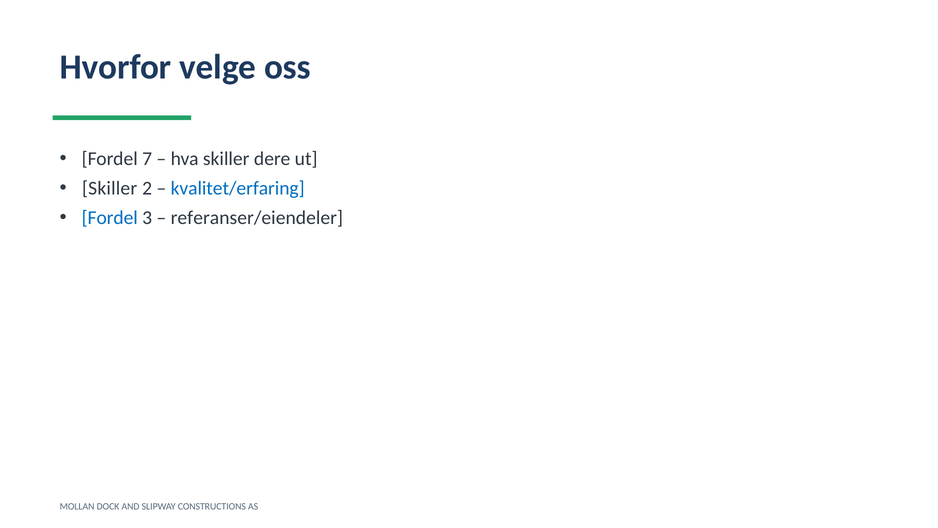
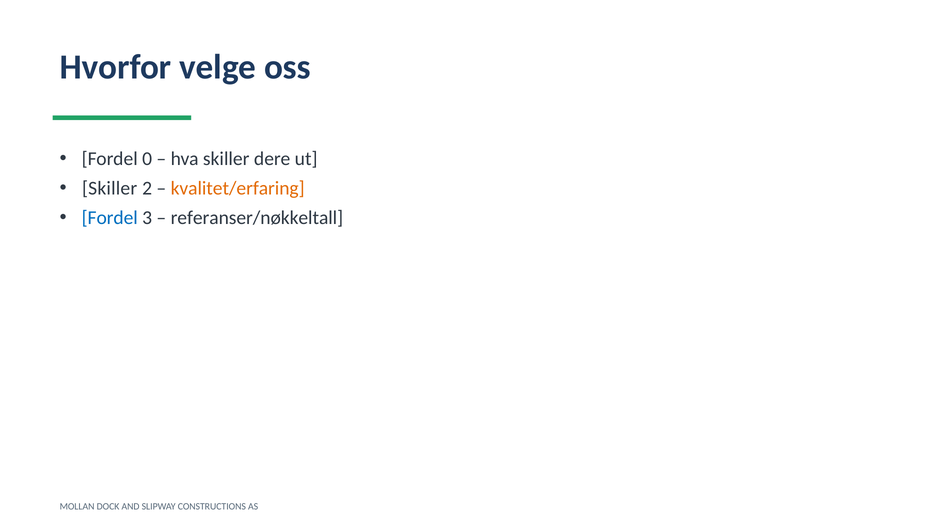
7: 7 -> 0 (147, 159)
kvalitet/erfaring colour: blue -> orange (238, 188)
referanser/eiendeler: referanser/eiendeler -> referanser/nøkkeltall (257, 218)
